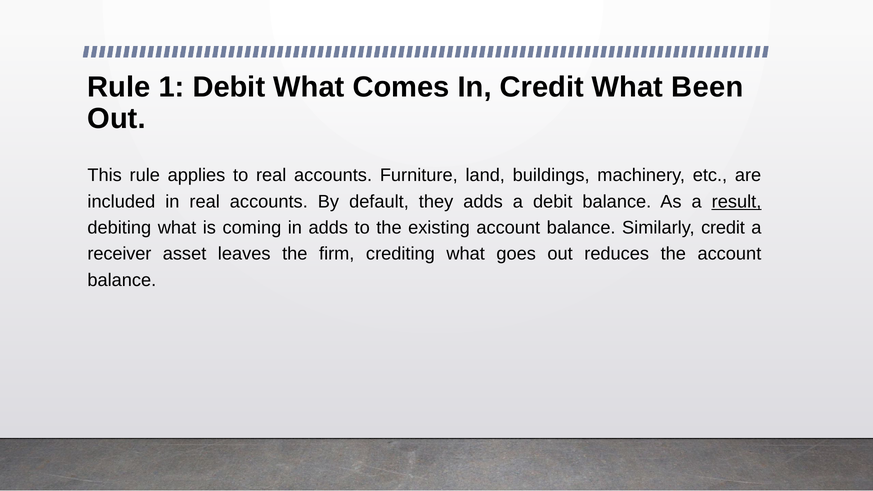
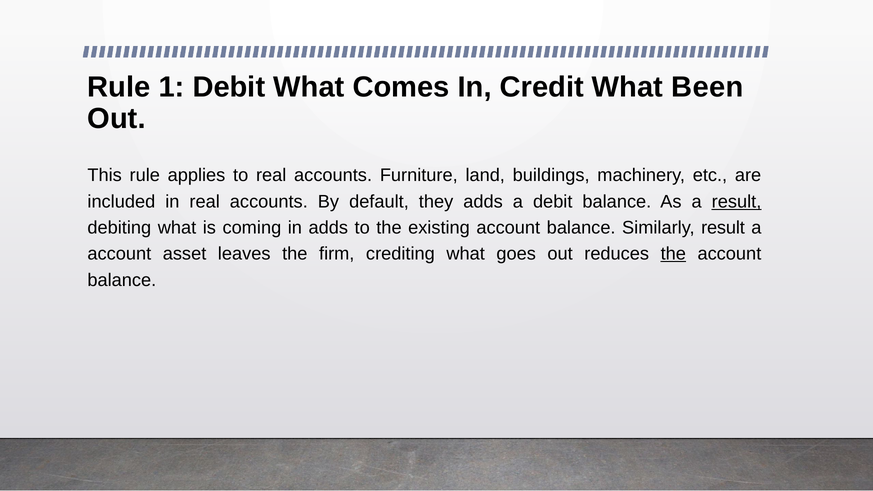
Similarly credit: credit -> result (723, 228)
receiver: receiver -> account (119, 254)
the underline: none -> present (673, 254)
